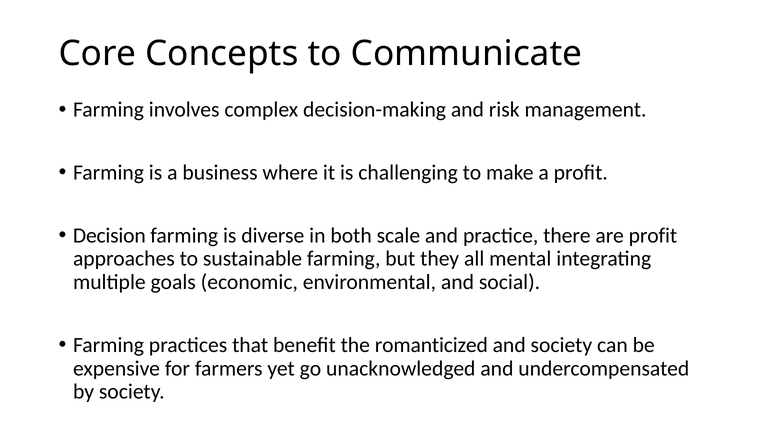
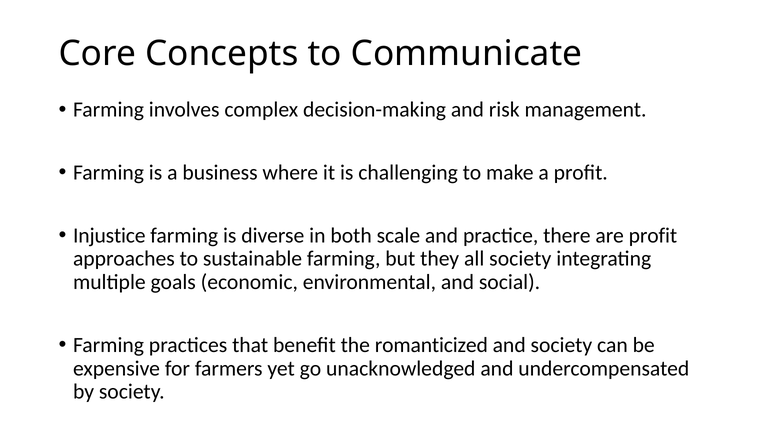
Decision: Decision -> Injustice (109, 235)
all mental: mental -> society (520, 259)
